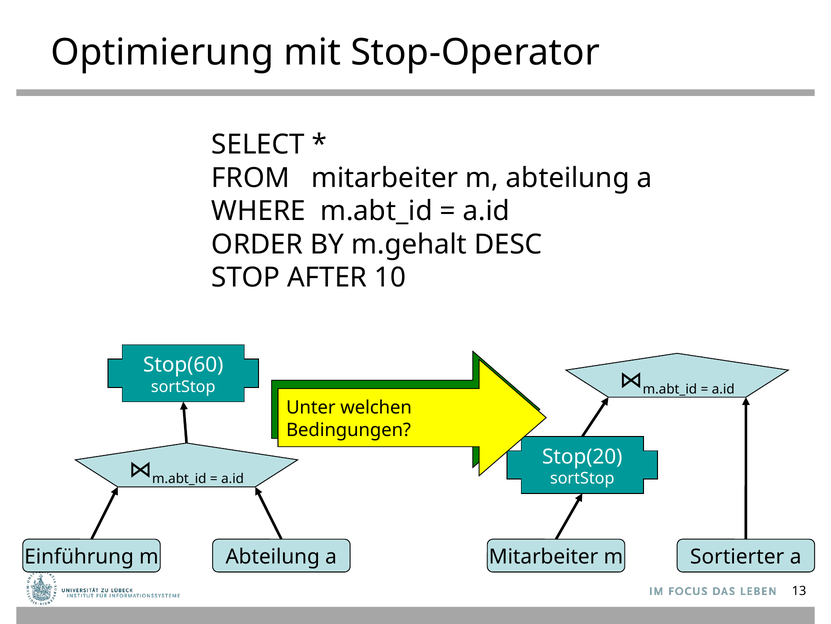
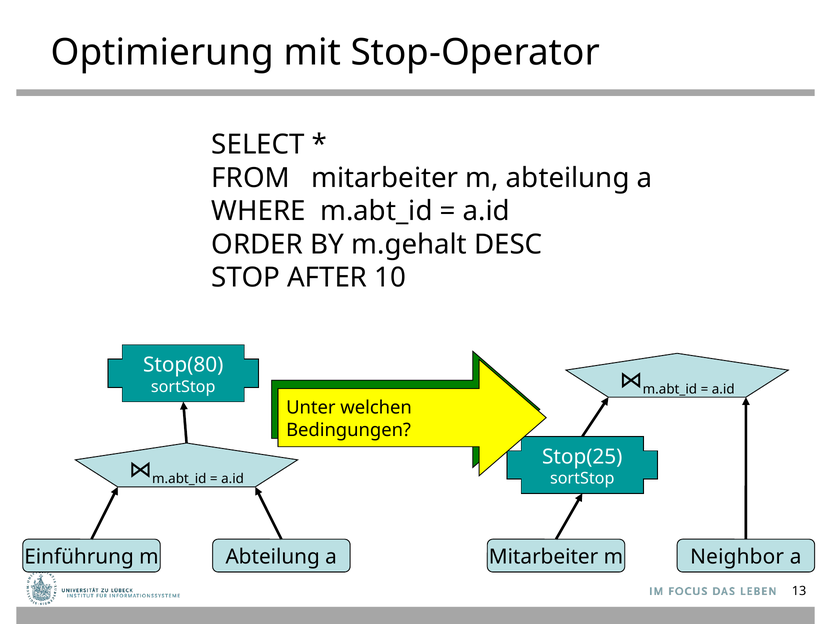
Stop(60: Stop(60 -> Stop(80 (183, 365)
Stop(20: Stop(20 -> Stop(25 (582, 456)
Sortierter: Sortierter -> Neighbor (737, 556)
